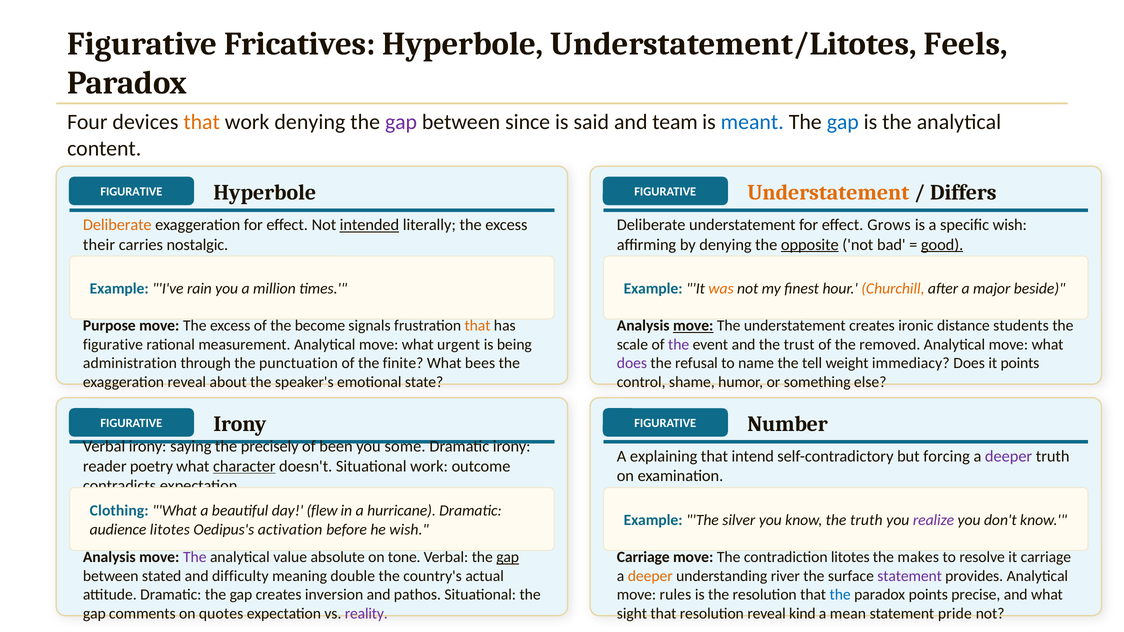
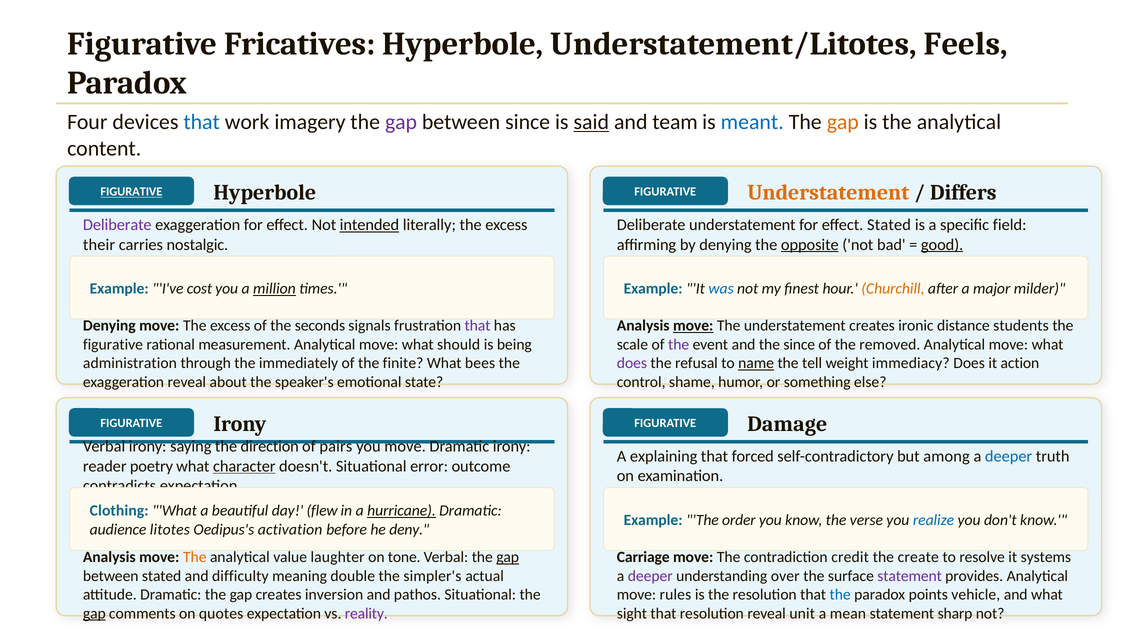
that colour: orange -> blue (202, 122)
work denying: denying -> imagery (310, 122)
said underline: none -> present (591, 122)
gap colour: blue -> orange (843, 122)
FIGURATIVE underline: none -> present (131, 192)
Deliberate colour: orange -> purple (117, 225)
effect Grows: Grows -> Stated (889, 225)
specific wish: wish -> field (1010, 225)
rain: rain -> cost (199, 289)
million underline: none -> present (274, 289)
was colour: orange -> blue (721, 289)
beside: beside -> milder (1040, 289)
Purpose: Purpose -> Denying (109, 326)
become: become -> seconds (320, 326)
that colour: orange -> purple (478, 326)
urgent: urgent -> should (459, 345)
the trust: trust -> since (799, 345)
punctuation: punctuation -> immediately (299, 363)
name underline: none -> present (756, 363)
it points: points -> action (1020, 363)
Number: Number -> Damage (787, 424)
precisely: precisely -> direction (270, 447)
been: been -> pairs (336, 447)
you some: some -> move (405, 447)
intend: intend -> forced (753, 457)
forcing: forcing -> among (947, 457)
deeper colour: purple -> blue (1009, 457)
Situational work: work -> error (429, 466)
hurricane underline: none -> present (401, 511)
silver: silver -> order (739, 520)
the truth: truth -> verse (866, 520)
realize colour: purple -> blue (934, 520)
he wish: wish -> deny (409, 530)
The colour: purple -> orange (195, 557)
absolute: absolute -> laughter (338, 557)
contradiction litotes: litotes -> credit (850, 557)
makes: makes -> create (918, 557)
it carriage: carriage -> systems (1046, 557)
country's: country's -> simpler's (432, 576)
deeper colour: orange -> purple (650, 576)
river: river -> over (785, 576)
precise: precise -> vehicle (976, 595)
gap underline: none -> present (94, 614)
kind: kind -> unit (802, 614)
pride: pride -> sharp (955, 614)
